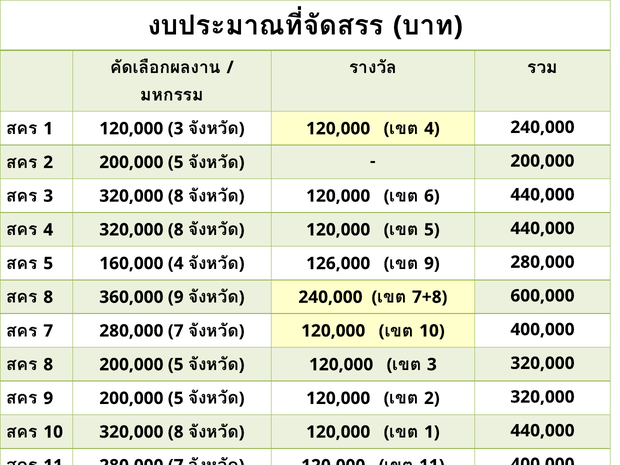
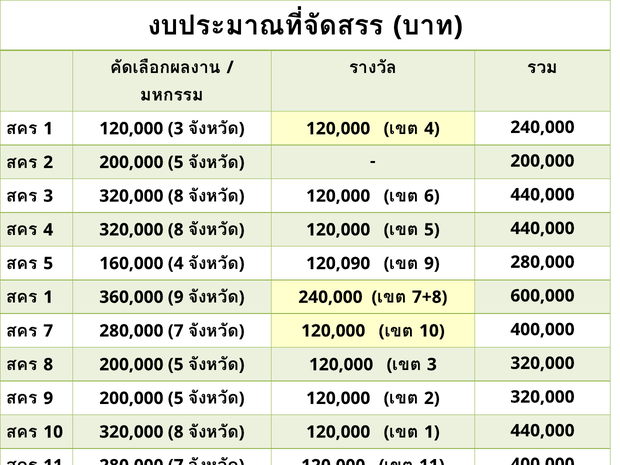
126,000: 126,000 -> 120,090 (338, 263)
8: 8 -> 1 (48, 297)
